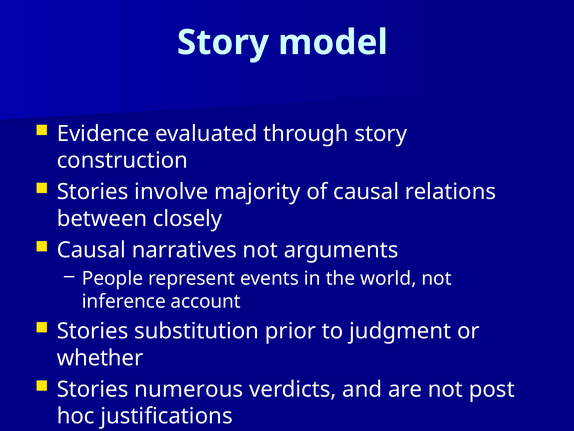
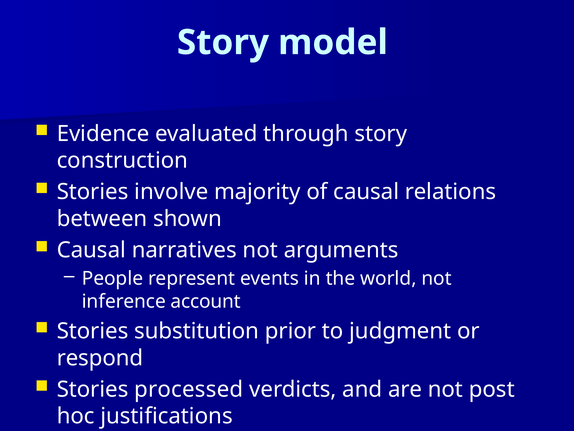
closely: closely -> shown (188, 219)
whether: whether -> respond (100, 358)
numerous: numerous -> processed (189, 389)
